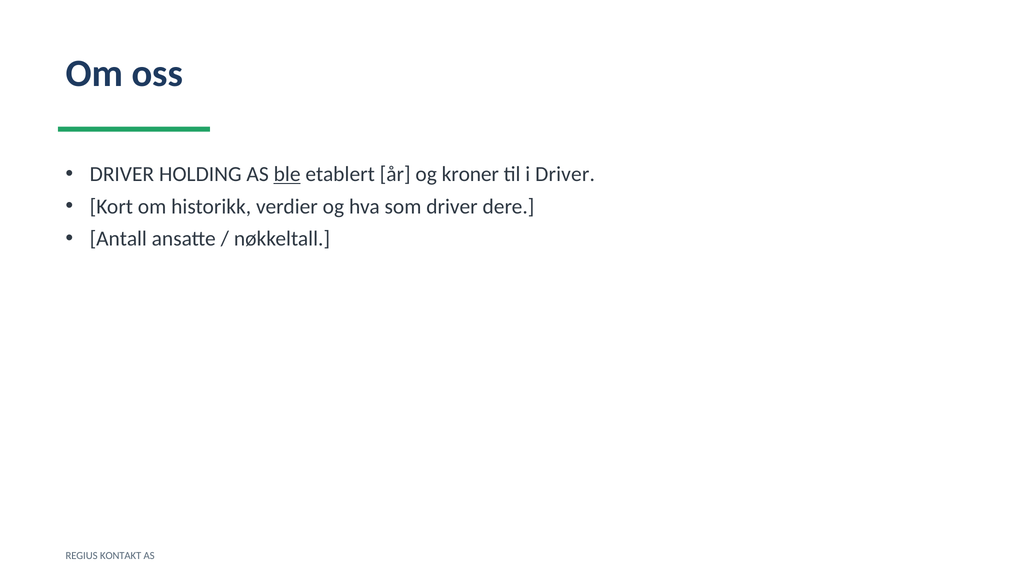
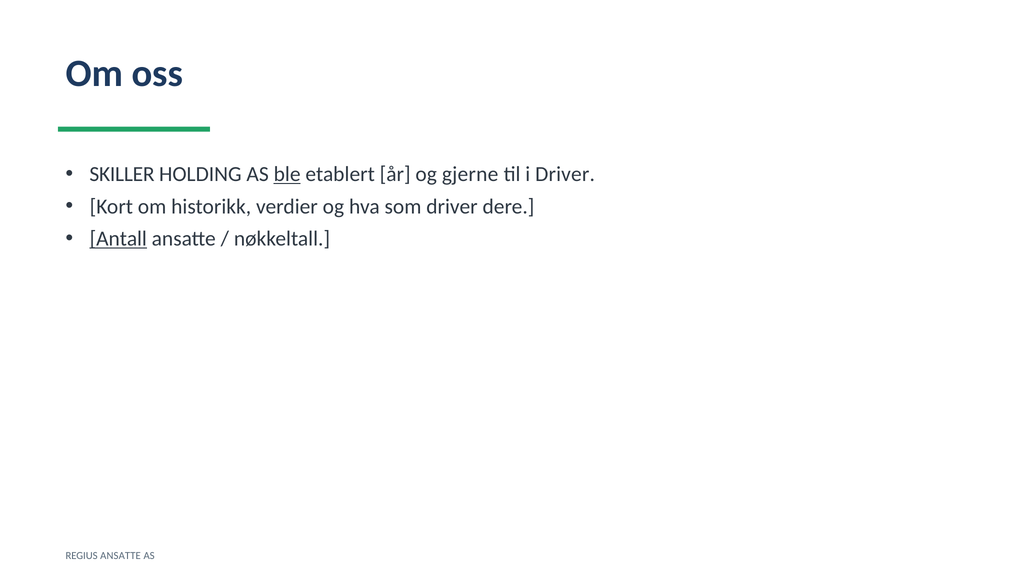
DRIVER: DRIVER -> SKILLER (122, 174)
kroner: kroner -> gjerne (470, 174)
Antall underline: none -> present (118, 239)
REGIUS KONTAKT: KONTAKT -> ANSATTE (121, 556)
